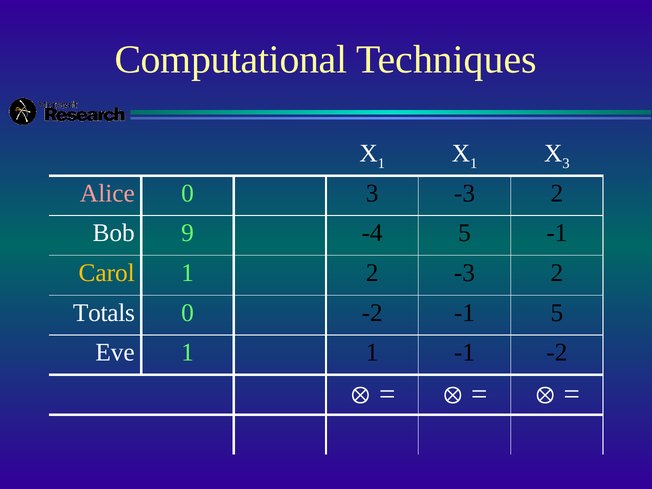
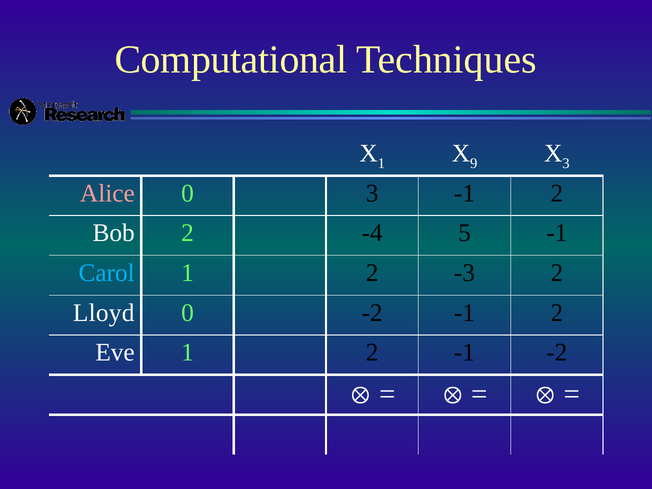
1: 1 -> 9 (474, 163)
3 -3: -3 -> -1 (465, 193)
Bob 9: 9 -> 2 (187, 233)
Carol colour: yellow -> light blue (107, 273)
Totals: Totals -> Lloyd (104, 313)
-2 -1 5: 5 -> 2 (557, 313)
Eve 1 1: 1 -> 2 (372, 352)
